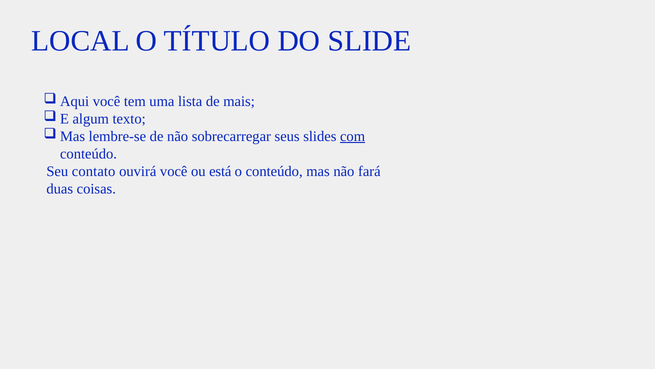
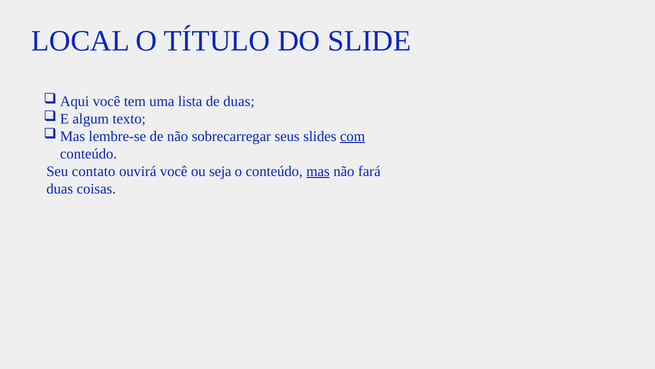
de mais: mais -> duas (239, 101)
está: está -> seja (220, 171)
mas underline: none -> present (318, 171)
